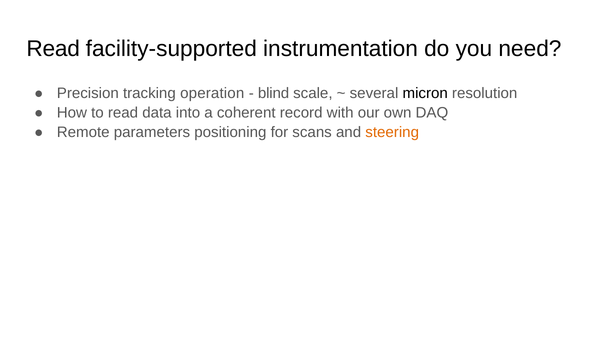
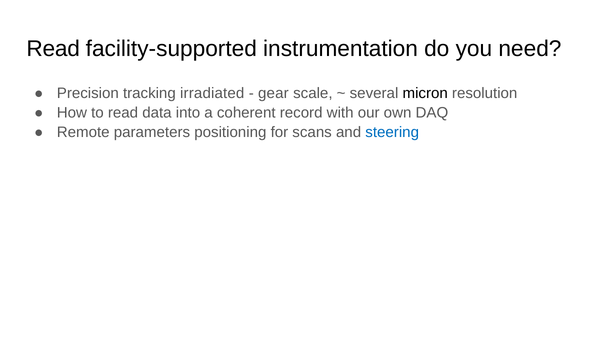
operation: operation -> irradiated (212, 93)
blind: blind -> gear (273, 93)
steering colour: orange -> blue (392, 132)
